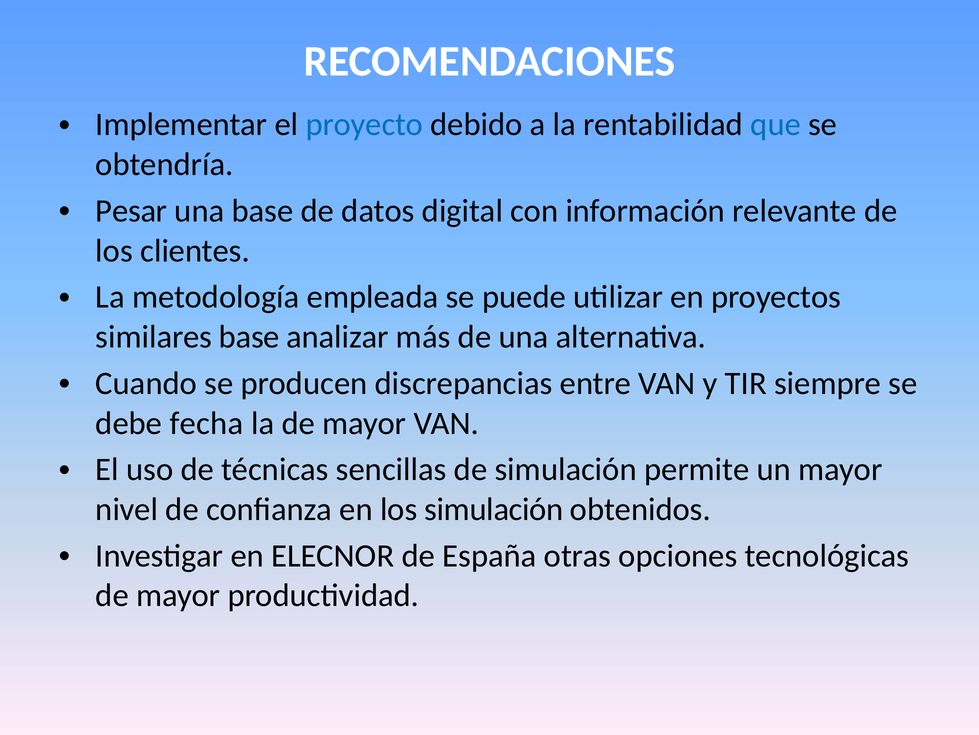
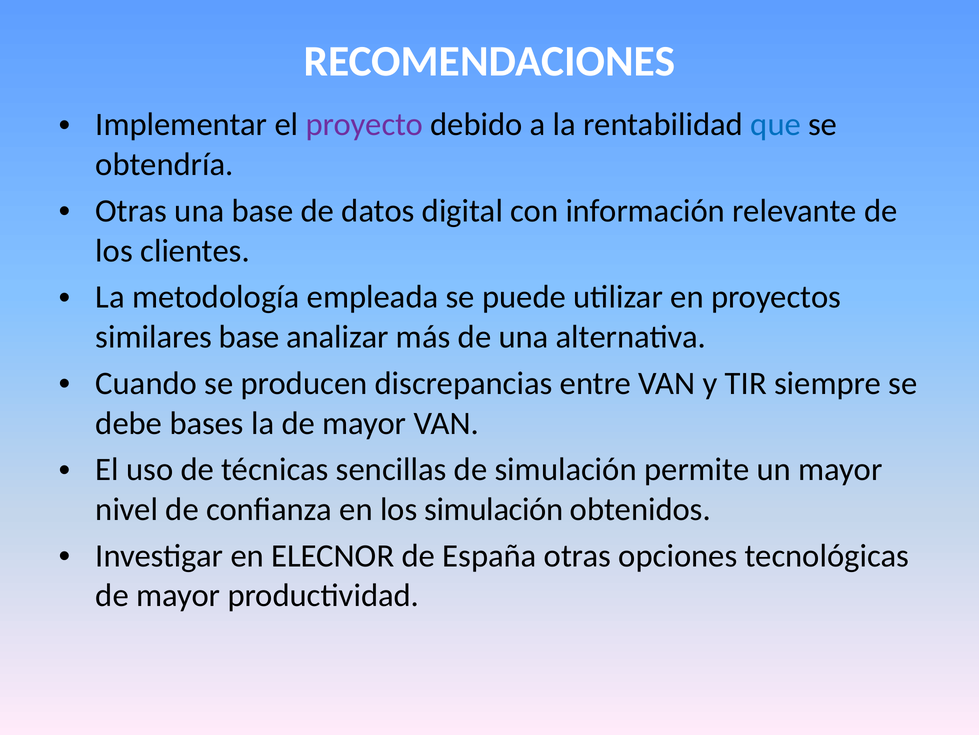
proyecto colour: blue -> purple (364, 125)
Pesar: Pesar -> Otras (131, 211)
fecha: fecha -> bases (207, 423)
